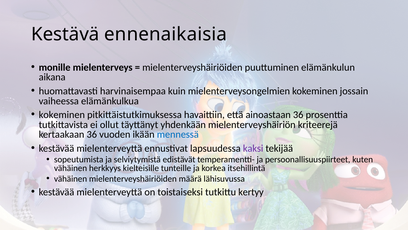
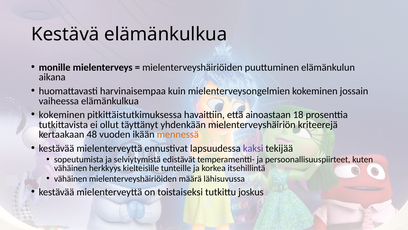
Kestävä ennenaikaisia: ennenaikaisia -> elämänkulkua (166, 34)
ainoastaan 36: 36 -> 18 (298, 114)
kertaakaan 36: 36 -> 48 (92, 134)
mennessä colour: blue -> orange (178, 134)
kertyy: kertyy -> joskus (251, 192)
